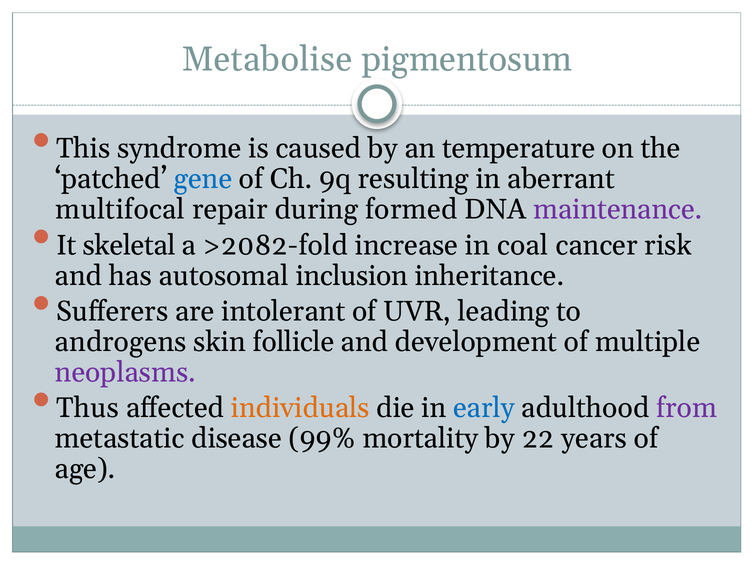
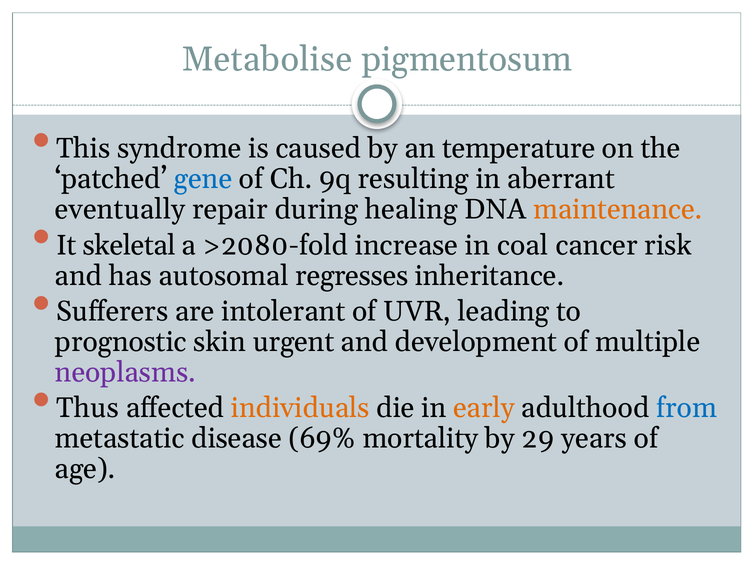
multifocal: multifocal -> eventually (120, 210)
formed: formed -> healing (411, 210)
maintenance colour: purple -> orange (618, 210)
>2082-fold: >2082-fold -> >2080-fold (275, 245)
inclusion: inclusion -> regresses (352, 276)
androgens: androgens -> prognostic (121, 342)
follicle: follicle -> urgent (293, 342)
early colour: blue -> orange (484, 408)
from colour: purple -> blue (686, 408)
99%: 99% -> 69% (322, 439)
22: 22 -> 29 (538, 439)
